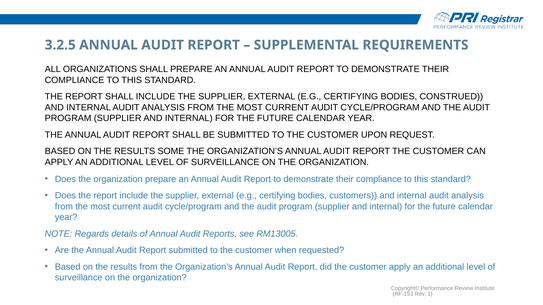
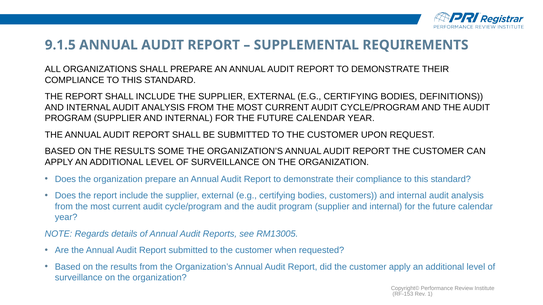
3.2.5: 3.2.5 -> 9.1.5 (60, 45)
CONSTRUED: CONSTRUED -> DEFINITIONS (451, 97)
